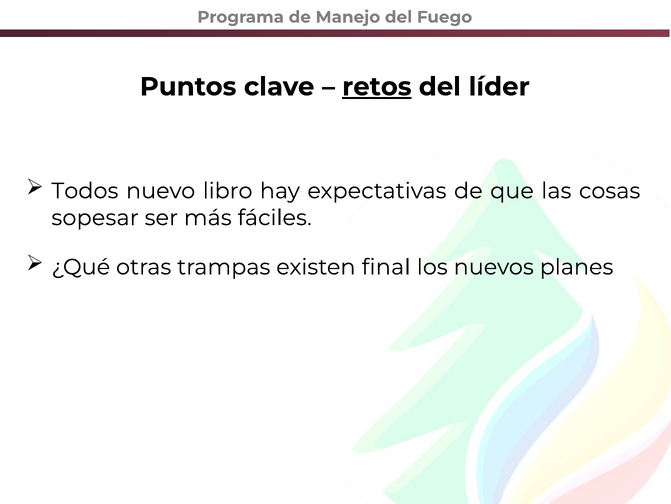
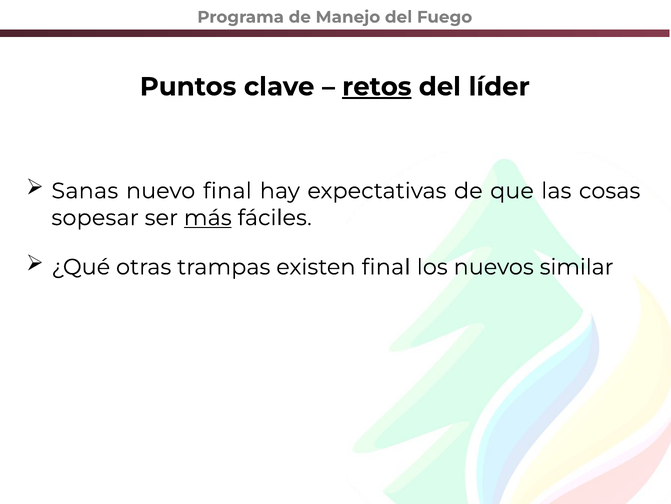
Todos: Todos -> Sanas (85, 191)
nuevo libro: libro -> final (227, 191)
más underline: none -> present (208, 217)
planes: planes -> similar (577, 267)
